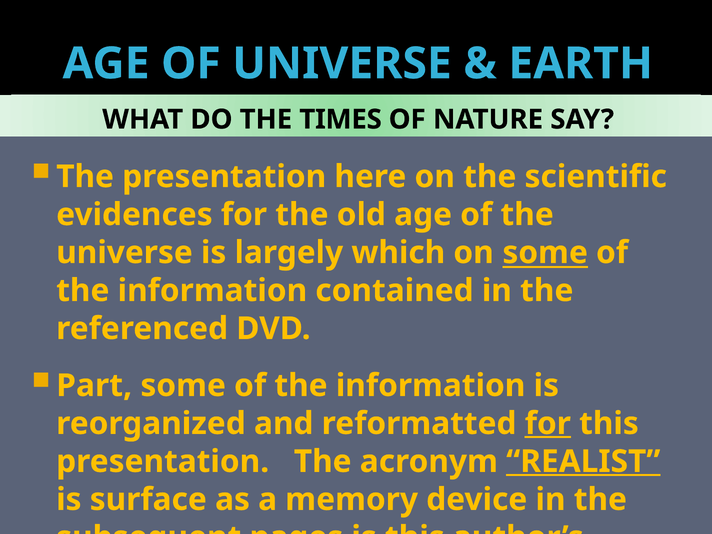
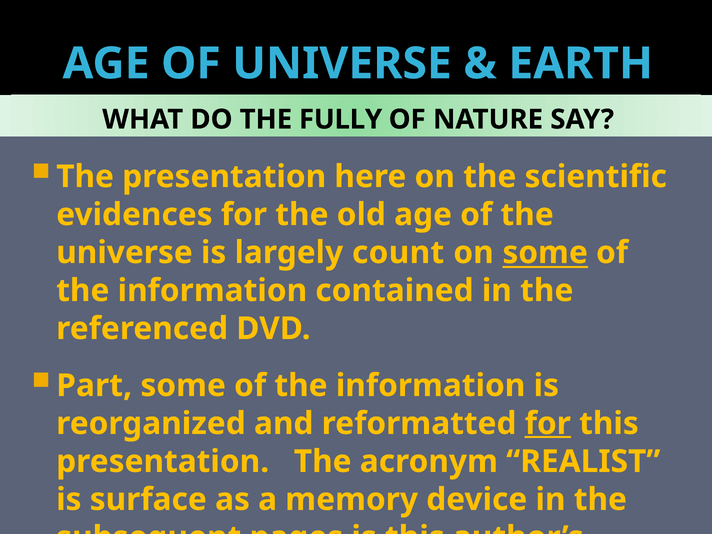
TIMES: TIMES -> FULLY (341, 119)
which: which -> count (398, 253)
REALIST underline: present -> none (583, 462)
